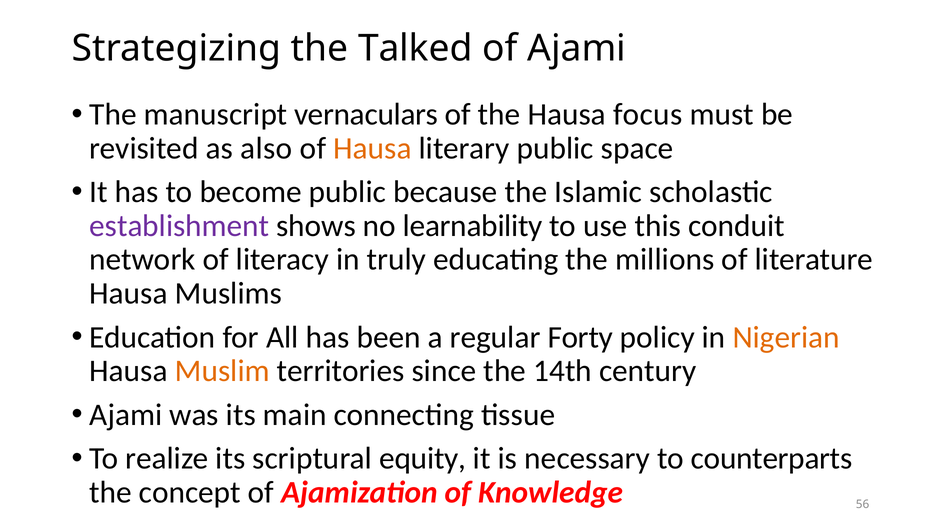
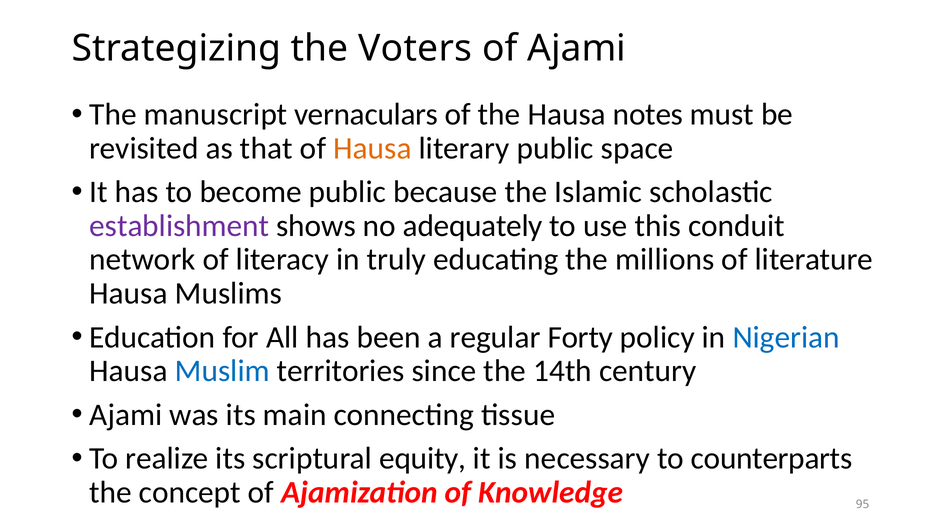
Talked: Talked -> Voters (415, 48)
focus: focus -> notes (648, 114)
also: also -> that (266, 148)
learnability: learnability -> adequately (473, 226)
Nigerian colour: orange -> blue (786, 337)
Muslim colour: orange -> blue (222, 371)
56: 56 -> 95 (863, 505)
